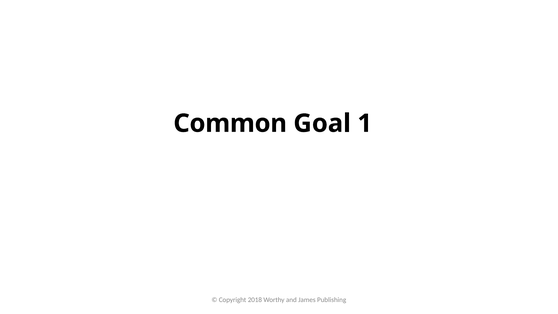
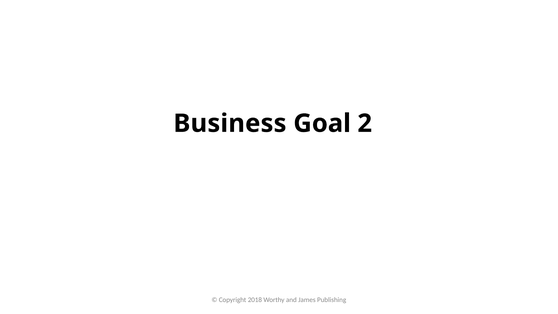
Common: Common -> Business (230, 123)
1: 1 -> 2 (365, 123)
